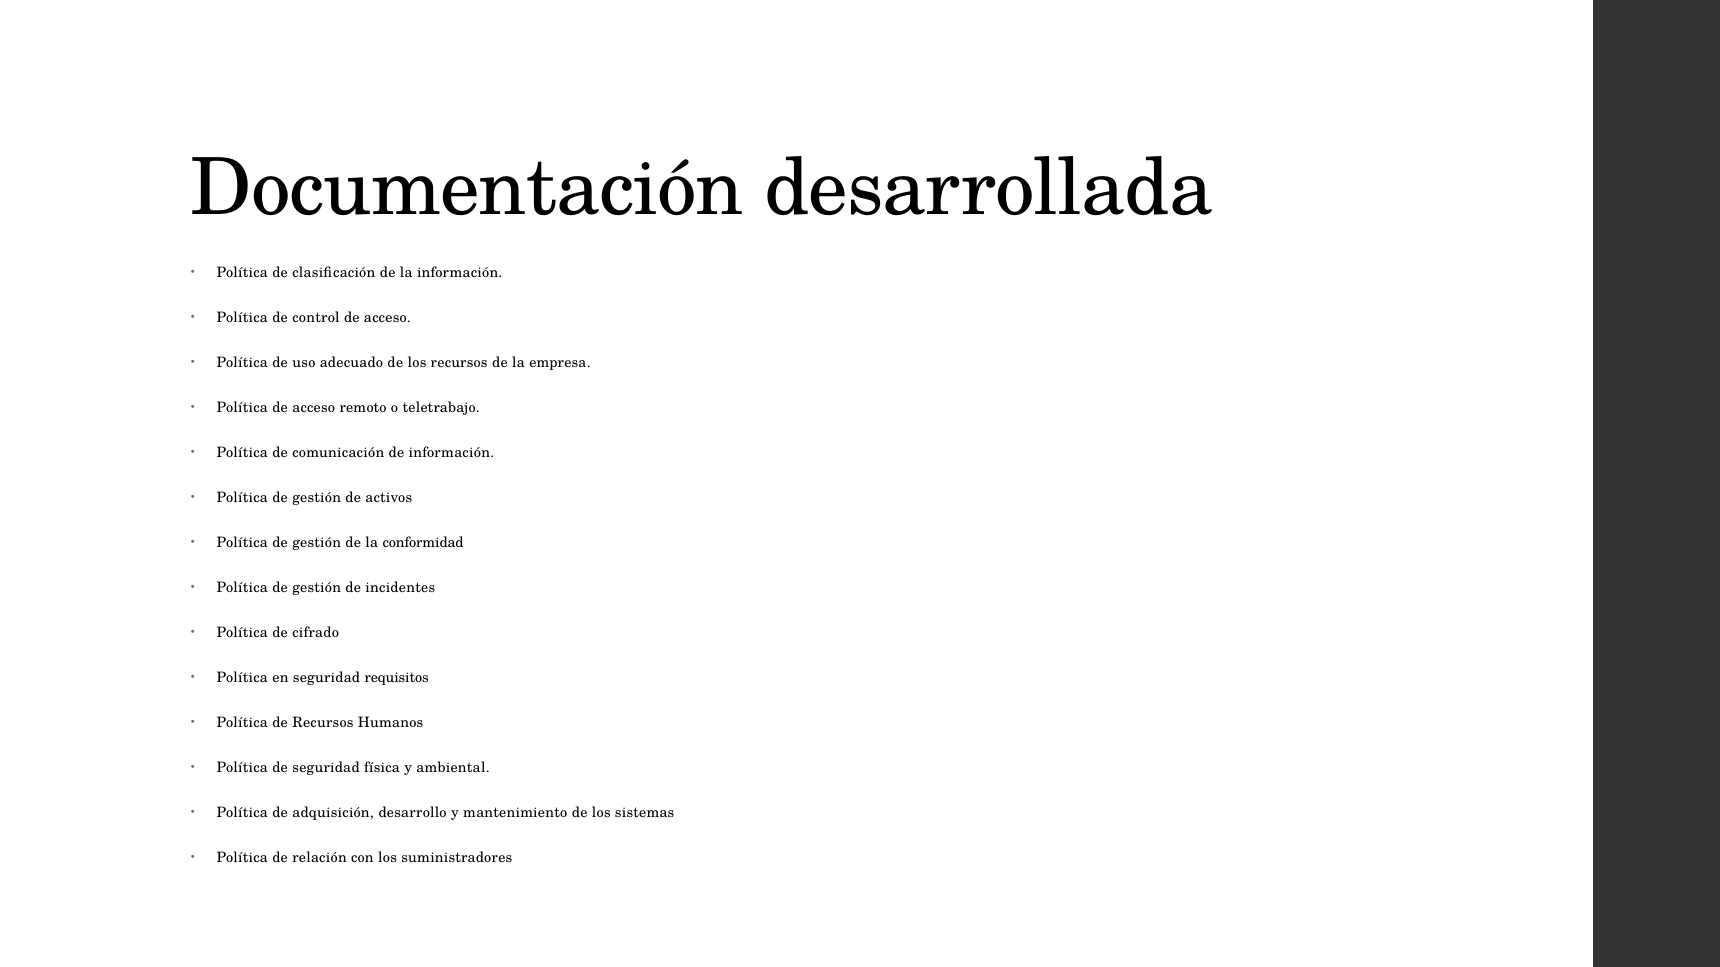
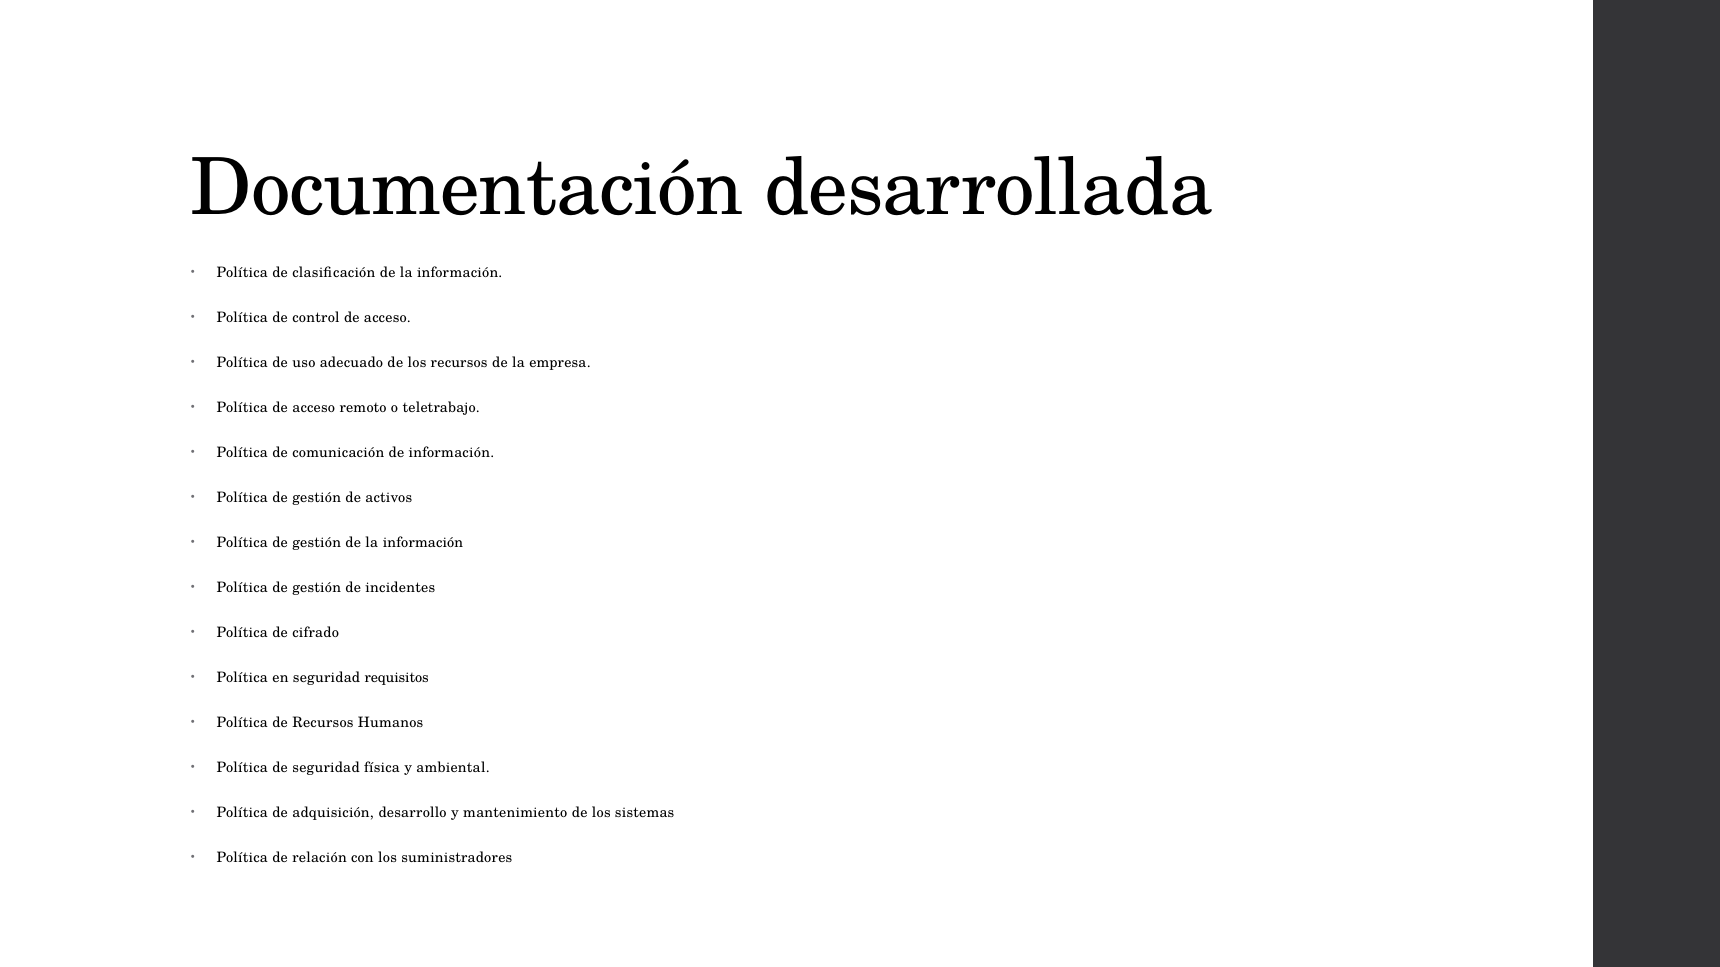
gestión de la conformidad: conformidad -> información (423, 543)
